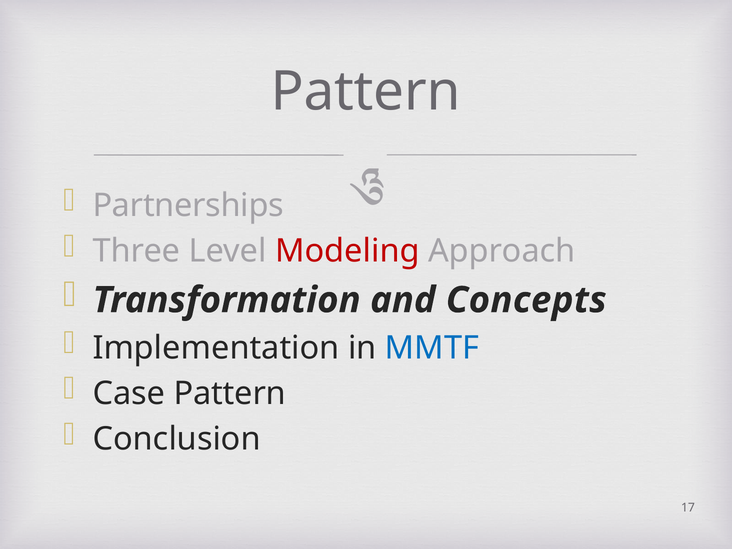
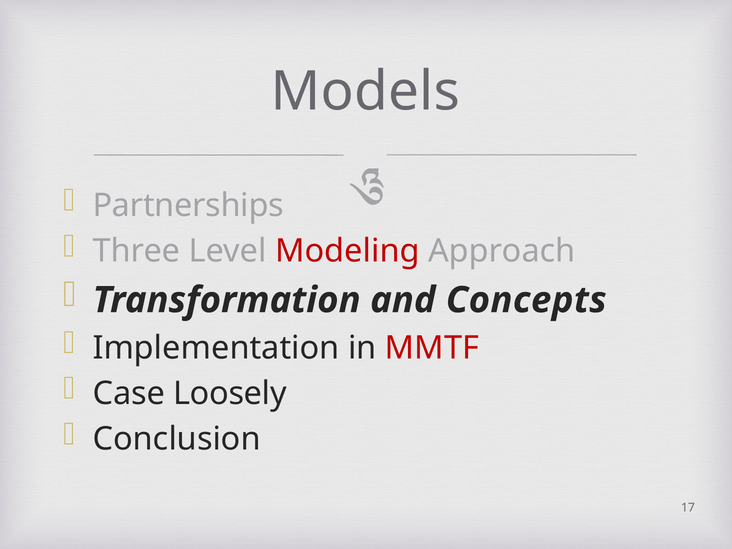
Pattern: Pattern -> Models (365, 92)
MMTF colour: blue -> red (432, 348)
Case Pattern: Pattern -> Loosely (230, 393)
